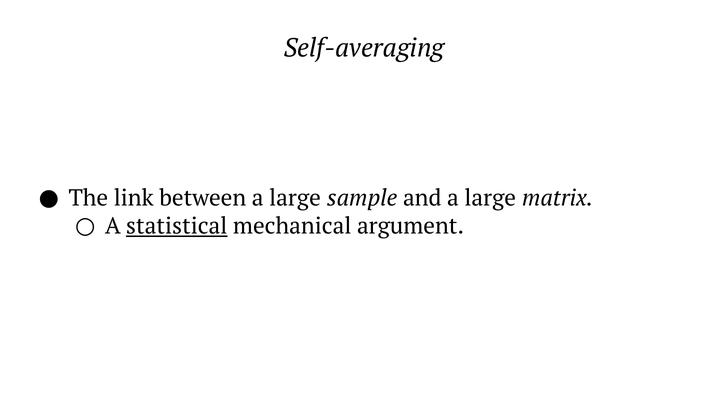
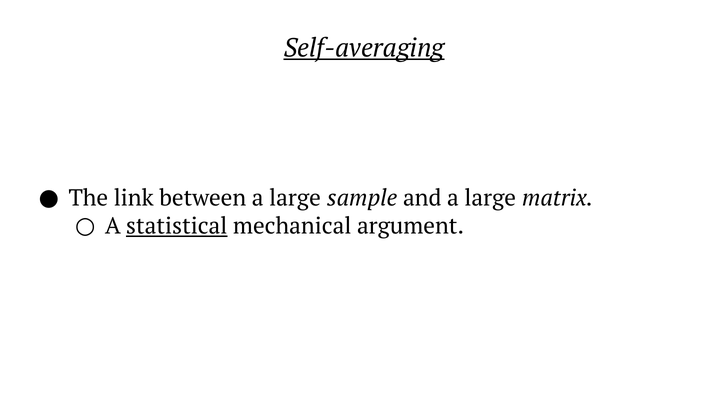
Self-averaging underline: none -> present (364, 48)
